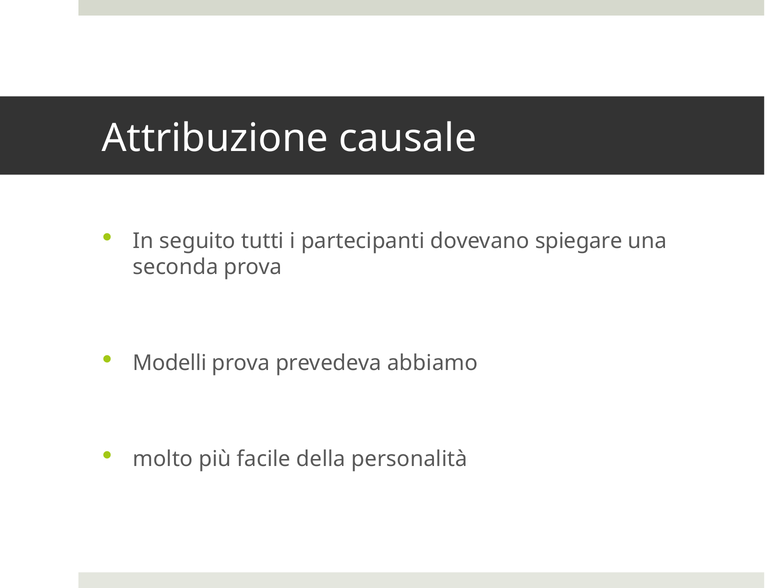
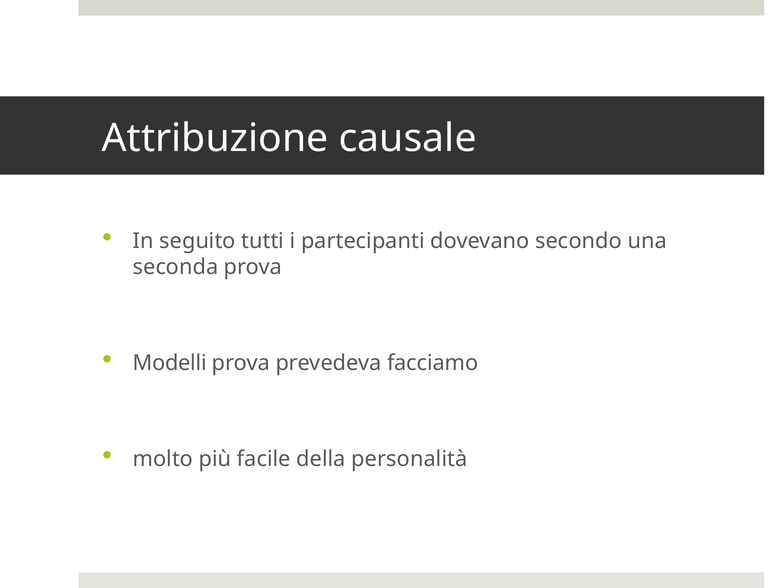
spiegare: spiegare -> secondo (579, 241)
abbiamo: abbiamo -> facciamo (433, 363)
